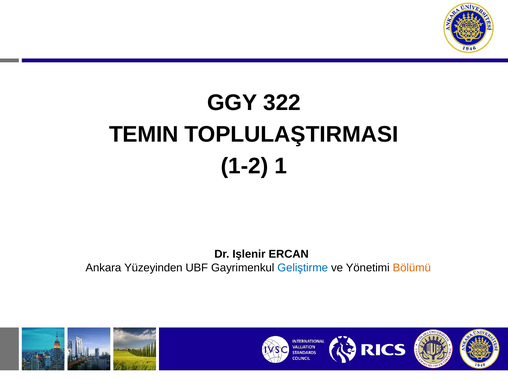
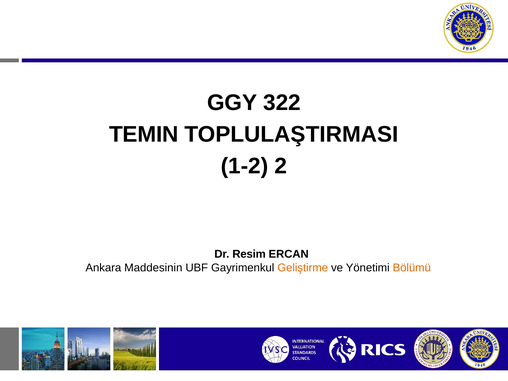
1: 1 -> 2 (281, 166)
Işlenir: Işlenir -> Resim (249, 254)
Yüzeyinden: Yüzeyinden -> Maddesinin (153, 268)
Geliştirme colour: blue -> orange (303, 268)
